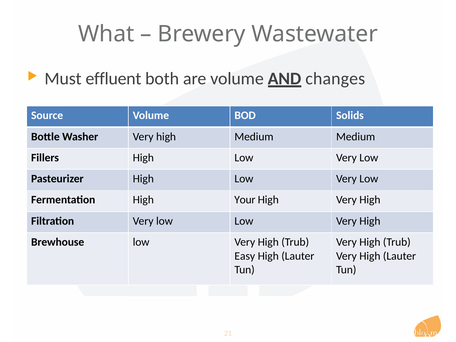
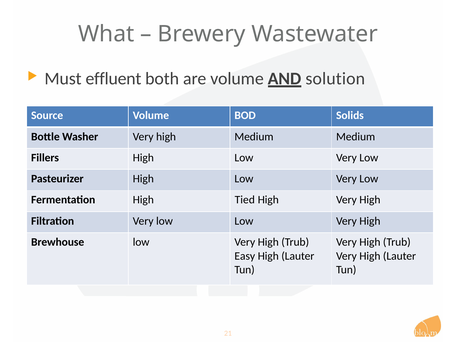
changes: changes -> solution (335, 79)
Your: Your -> Tied (245, 200)
